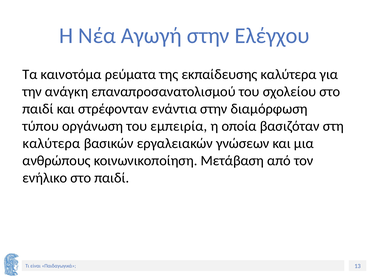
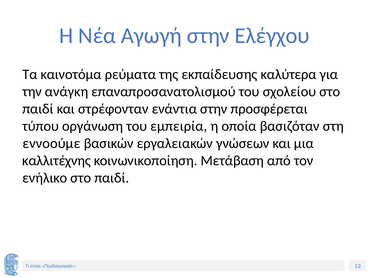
διαμόρφωση: διαμόρφωση -> προσφέρεται (269, 109)
καλύτερα: καλύτερα -> εννοούμε (51, 143)
ανθρώπους: ανθρώπους -> καλλιτέχνης (57, 160)
